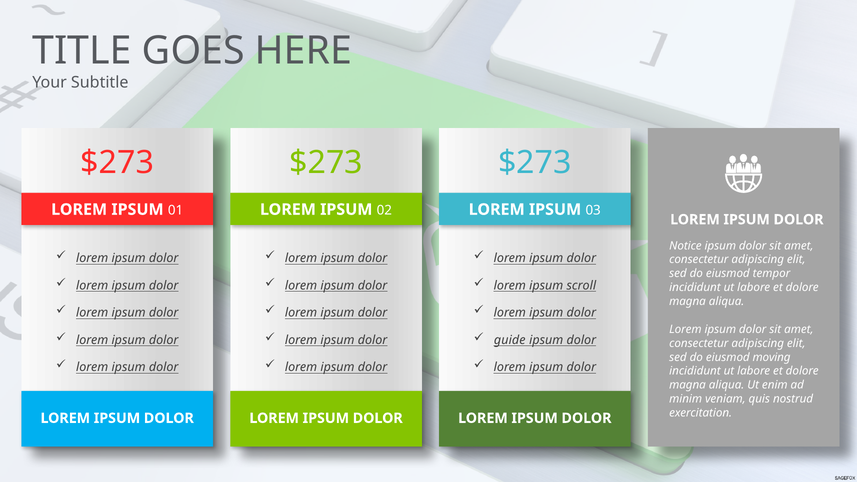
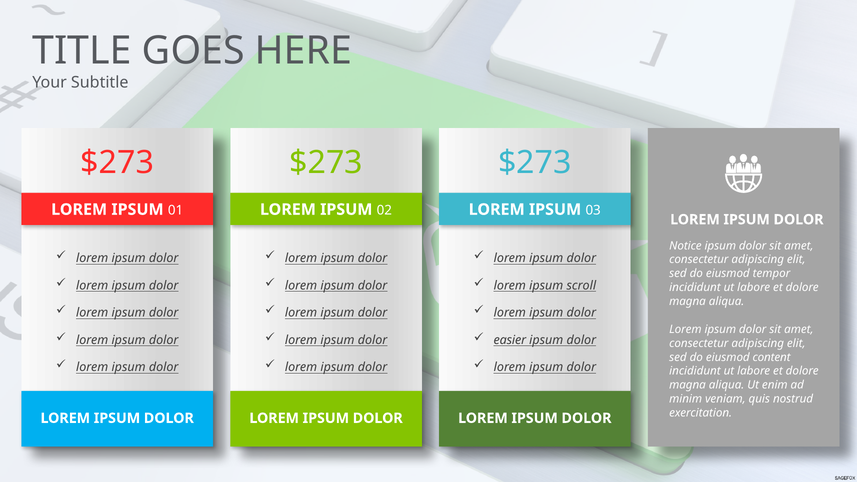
guide: guide -> easier (510, 340)
moving: moving -> content (772, 357)
